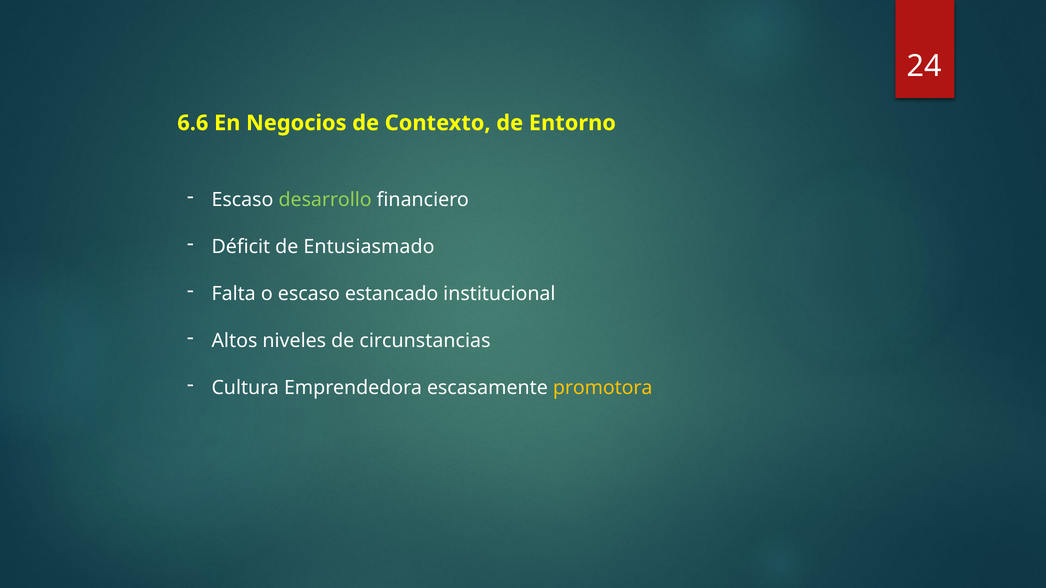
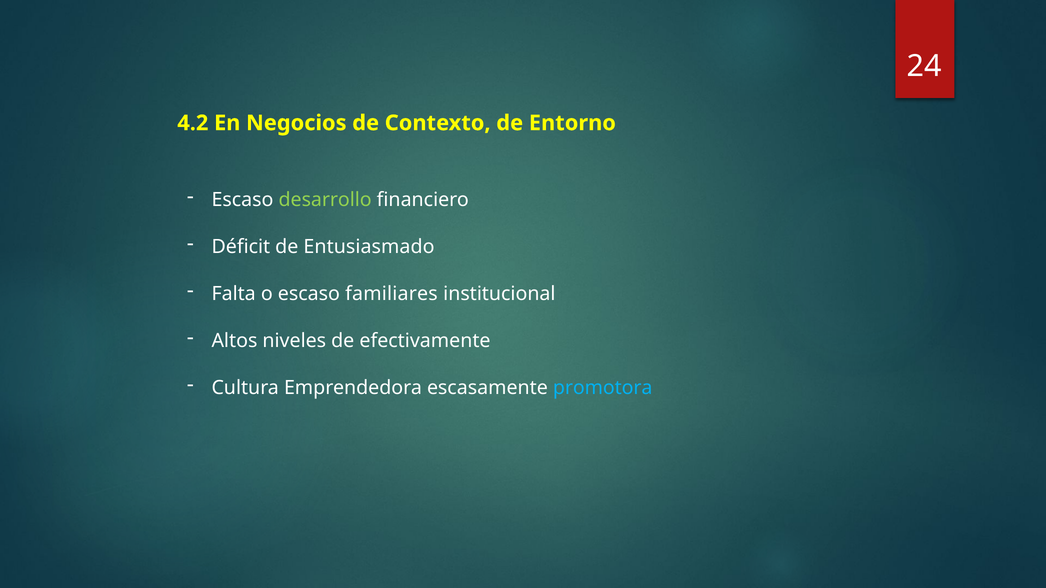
6.6: 6.6 -> 4.2 (193, 123)
estancado: estancado -> familiares (391, 294)
circunstancias: circunstancias -> efectivamente (425, 341)
promotora colour: yellow -> light blue (603, 388)
